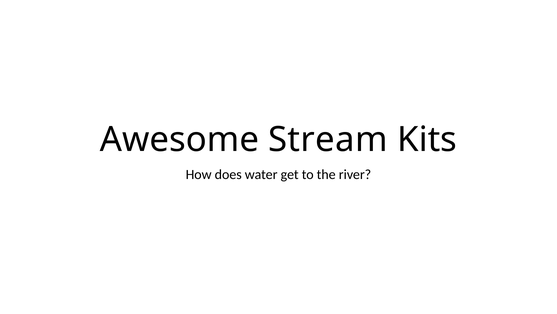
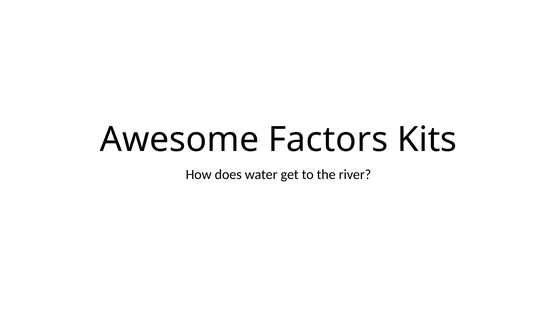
Stream: Stream -> Factors (328, 139)
